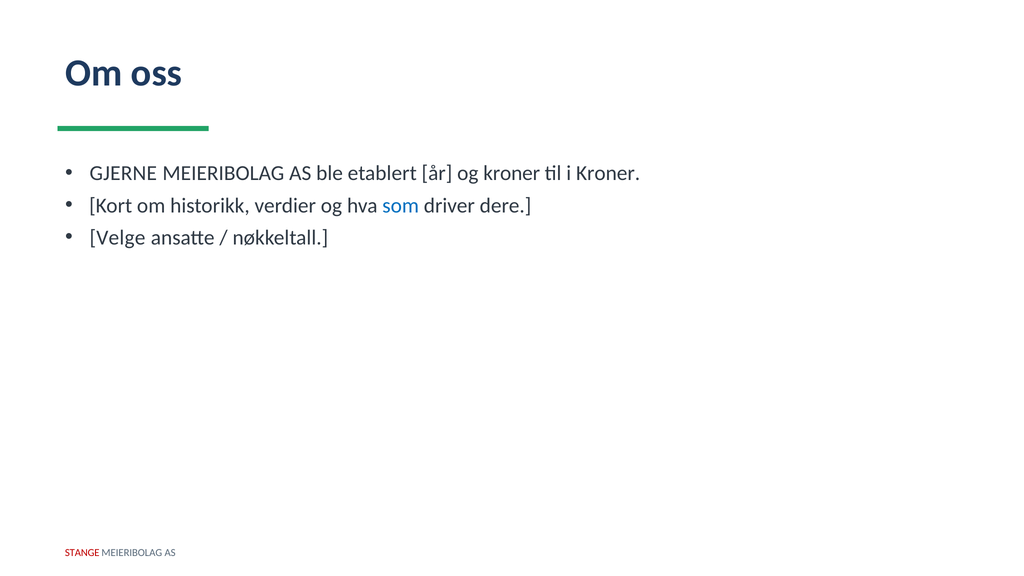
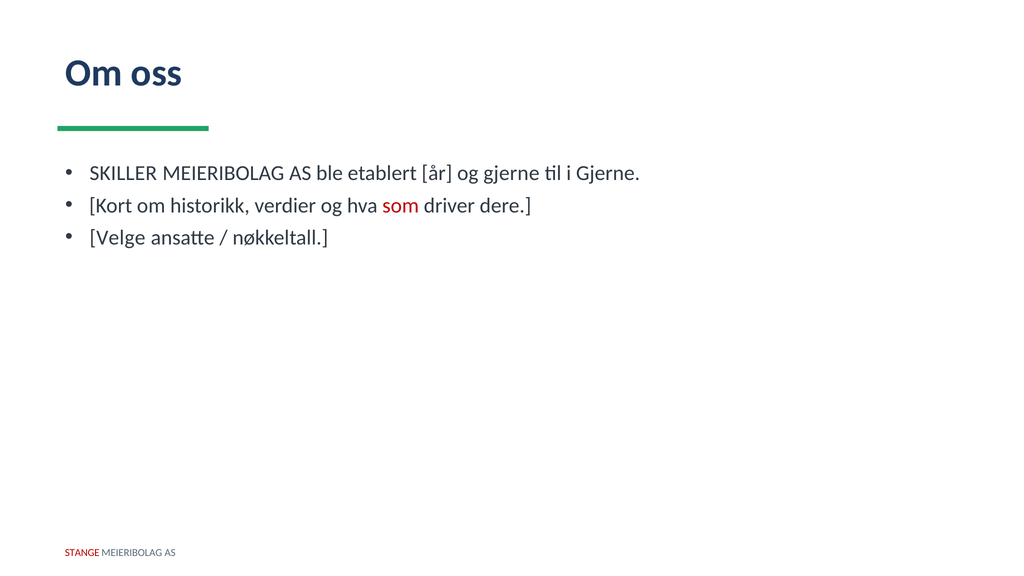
GJERNE: GJERNE -> SKILLER (123, 173)
og kroner: kroner -> gjerne (511, 173)
i Kroner: Kroner -> Gjerne (608, 173)
som colour: blue -> red (401, 205)
